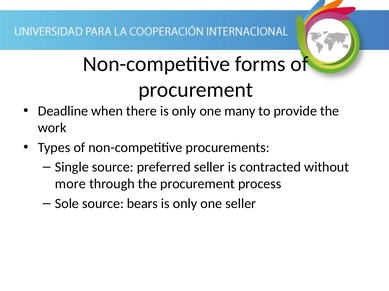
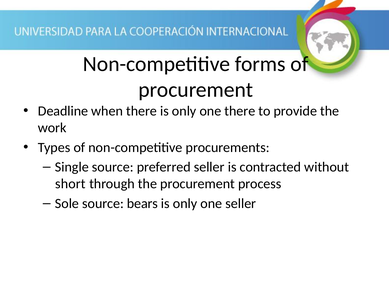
one many: many -> there (240, 111)
more: more -> short (70, 184)
